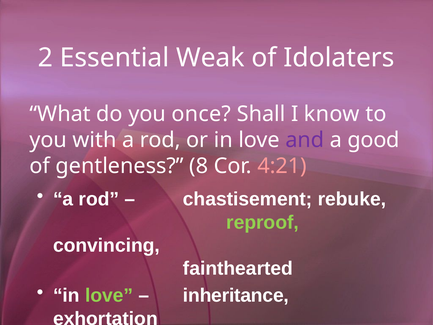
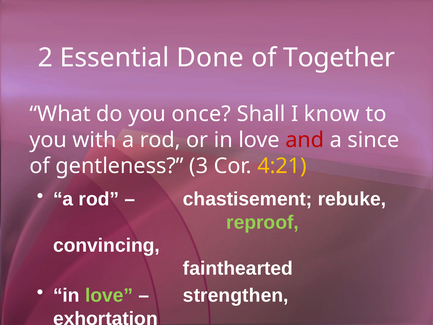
Weak: Weak -> Done (210, 58)
Idolaters: Idolaters -> Together (339, 58)
and colour: purple -> red (305, 140)
good: good -> since (373, 140)
8: 8 -> 3 (199, 166)
4:21 colour: pink -> yellow (282, 166)
inheritance: inheritance -> strengthen (236, 295)
